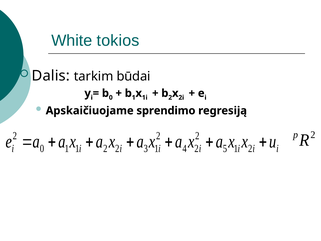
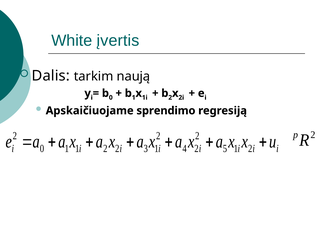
tokios: tokios -> įvertis (118, 41)
būdai: būdai -> naują (133, 76)
